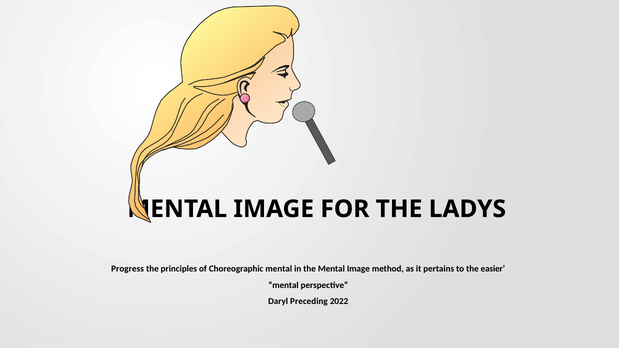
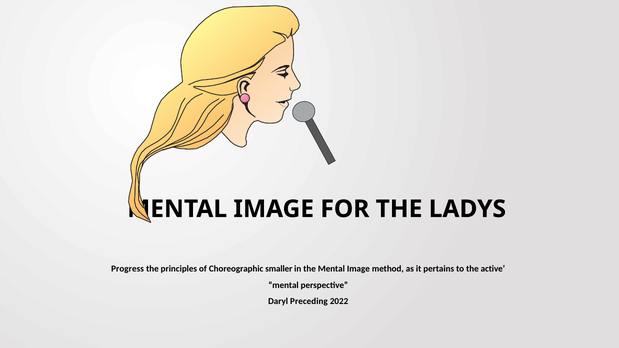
Choreographic mental: mental -> smaller (279, 269)
easier: easier -> active (493, 269)
